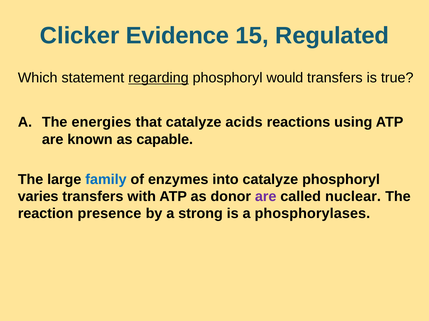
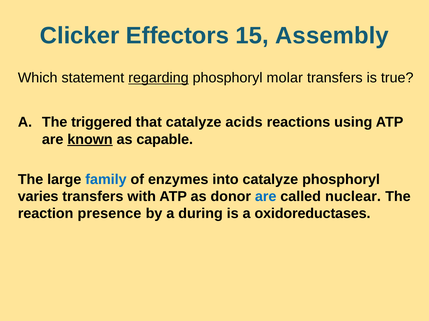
Evidence: Evidence -> Effectors (177, 36)
Regulated: Regulated -> Assembly (332, 36)
would: would -> molar (285, 78)
energies: energies -> triggered (102, 123)
known underline: none -> present (90, 140)
are colour: purple -> blue (266, 197)
strong: strong -> during (201, 214)
phosphorylases: phosphorylases -> oxidoreductases (313, 214)
